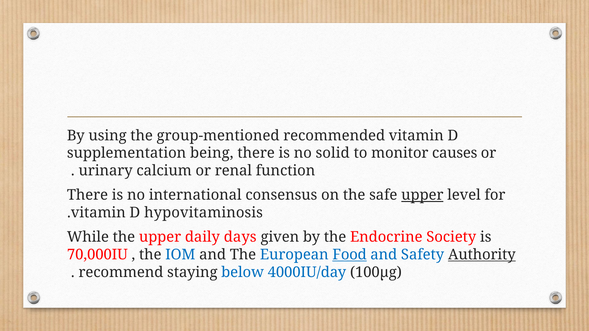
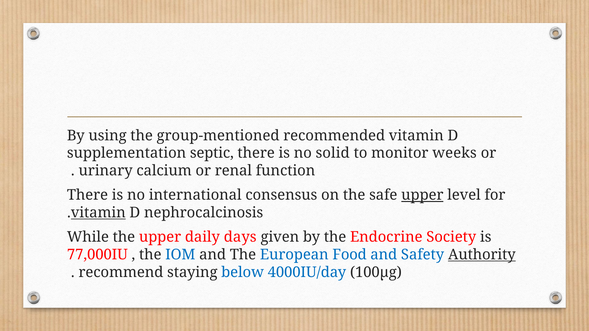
being: being -> septic (212, 153)
causes: causes -> weeks (455, 153)
vitamin underline: none -> present (98, 213)
hypovitaminosis: hypovitaminosis -> nephrocalcinosis (204, 213)
70,000IU: 70,000IU -> 77,000IU (97, 255)
Food underline: present -> none (350, 255)
